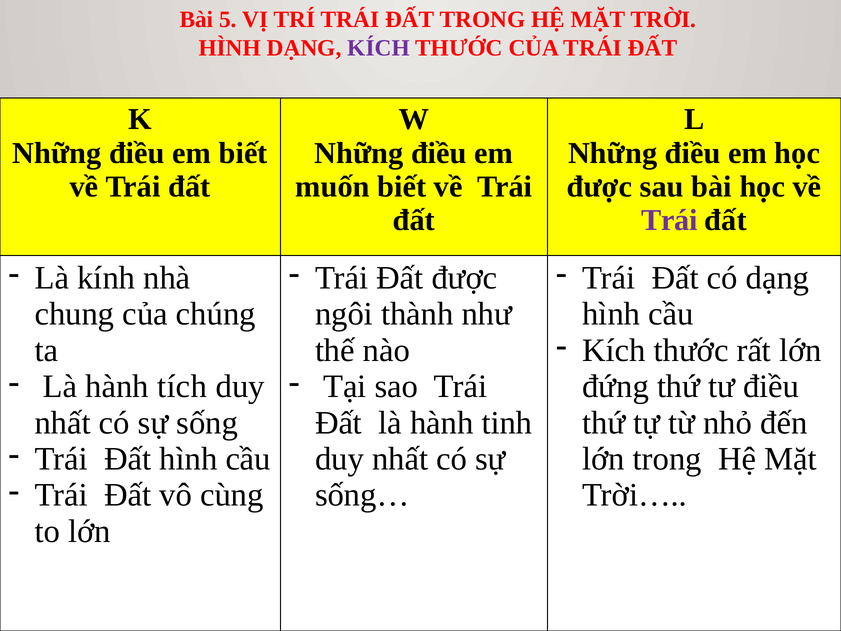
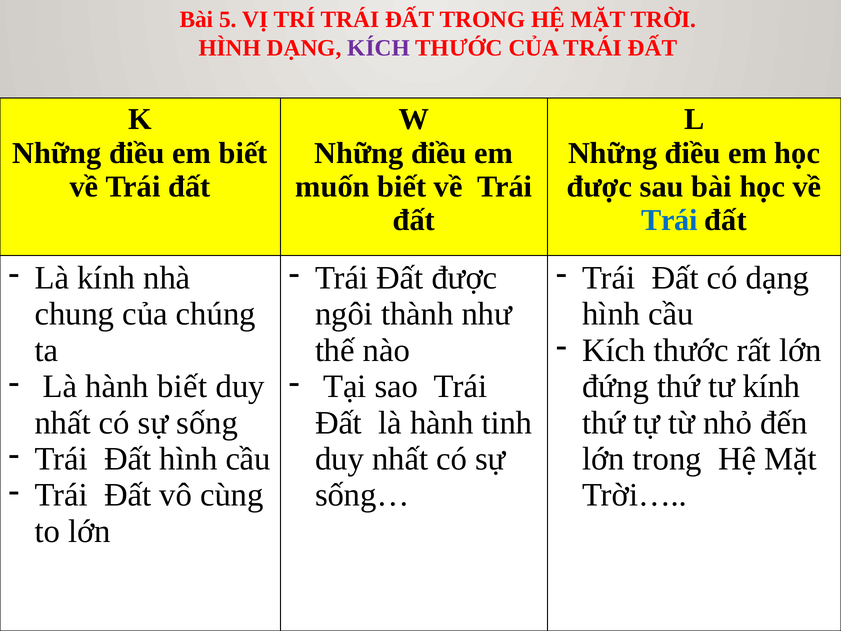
Trái colour: purple -> blue (669, 220)
hành tích: tích -> biết (182, 386)
tư điều: điều -> kính (771, 386)
